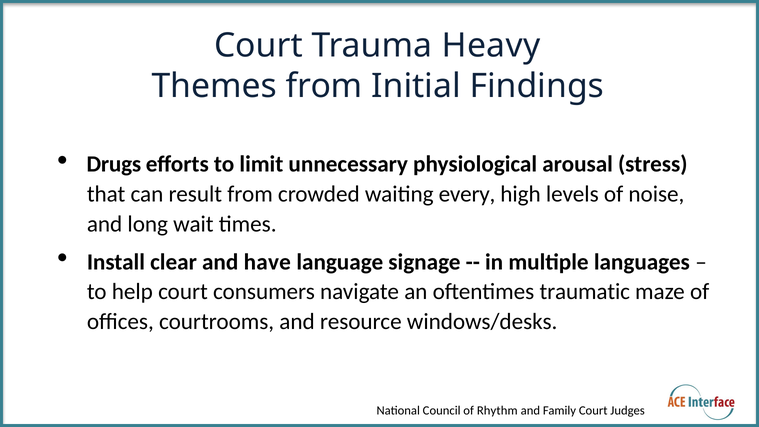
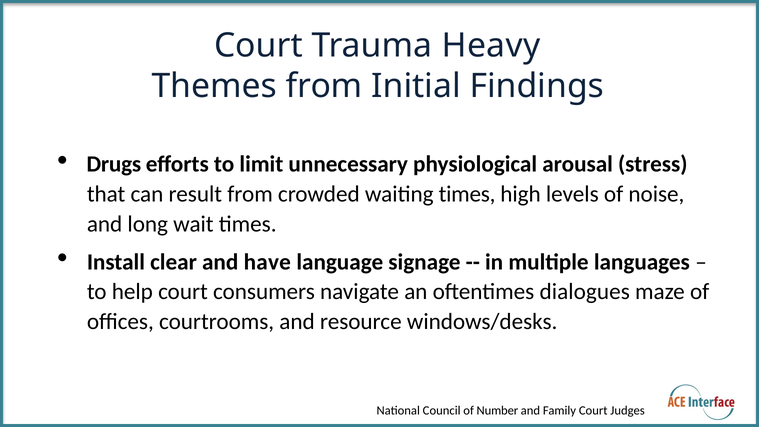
waiting every: every -> times (467, 194)
traumatic: traumatic -> dialogues (585, 292)
Rhythm: Rhythm -> Number (497, 411)
